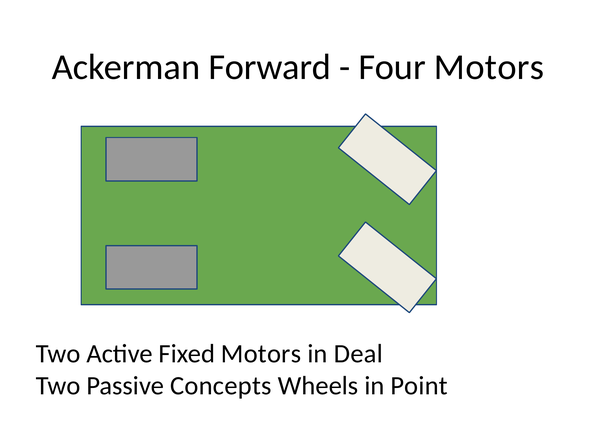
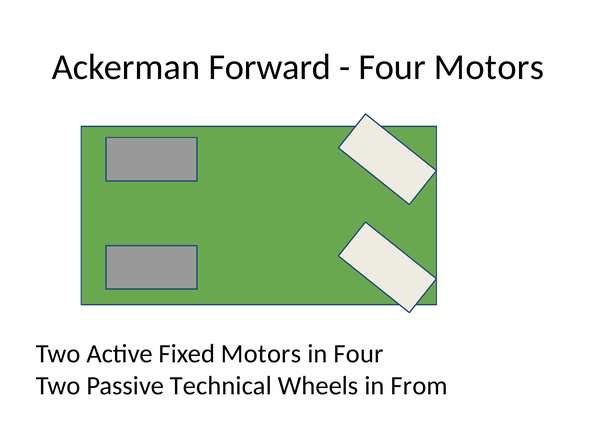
in Deal: Deal -> Four (358, 354)
Concepts: Concepts -> Technical (221, 385)
Point: Point -> From (419, 385)
